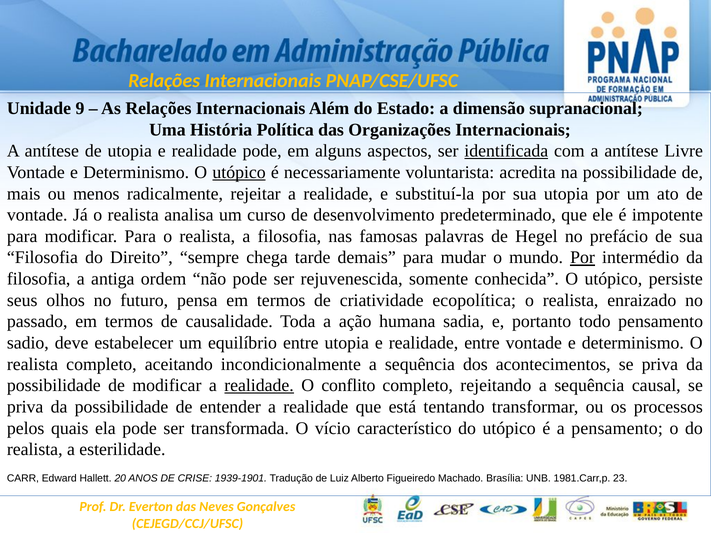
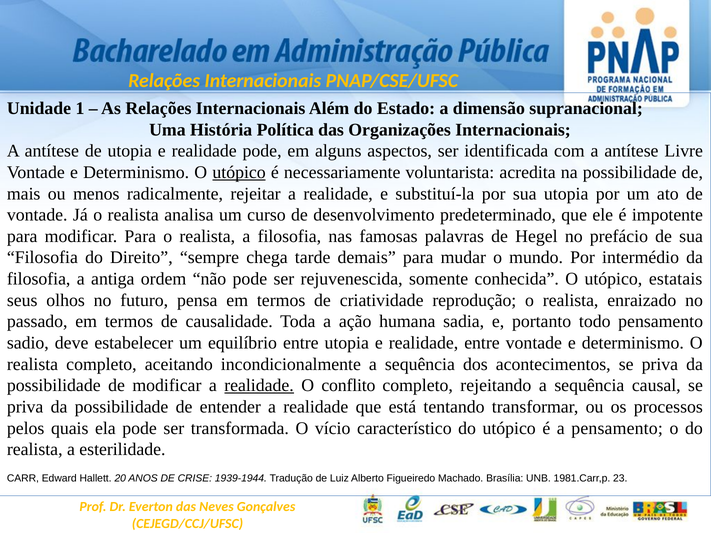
9: 9 -> 1 (80, 108)
identificada underline: present -> none (506, 151)
Por underline: present -> none (583, 258)
persiste: persiste -> estatais (676, 279)
ecopolítica: ecopolítica -> reprodução (474, 300)
1939-1901: 1939-1901 -> 1939-1944 (241, 478)
